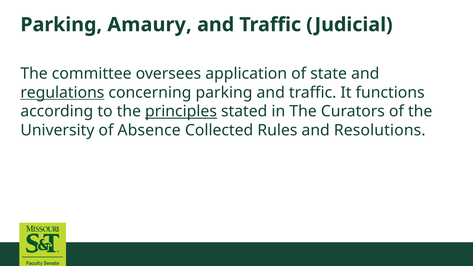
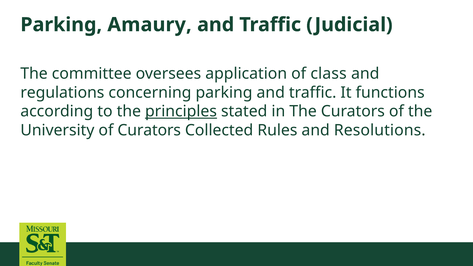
state: state -> class (329, 74)
regulations underline: present -> none (62, 93)
of Absence: Absence -> Curators (149, 130)
